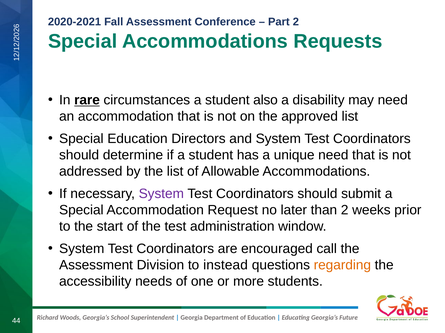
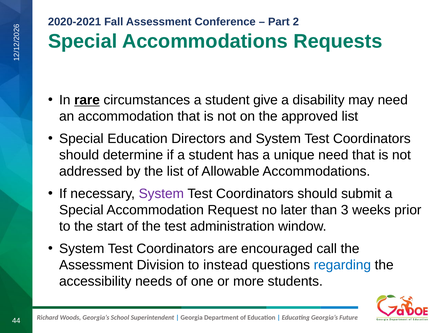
also: also -> give (266, 100)
than 2: 2 -> 3 (345, 210)
regarding colour: orange -> blue (342, 266)
